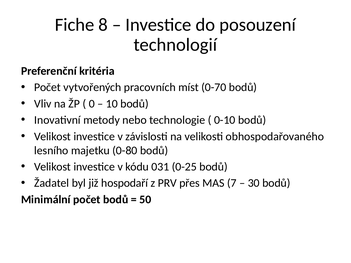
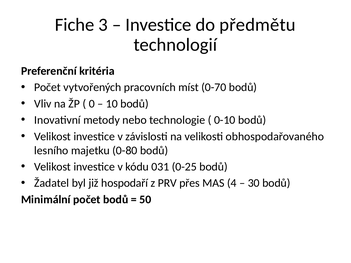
8: 8 -> 3 (103, 25)
posouzení: posouzení -> předmětu (258, 25)
7: 7 -> 4 (232, 183)
